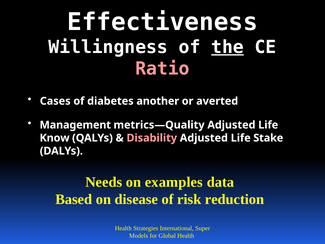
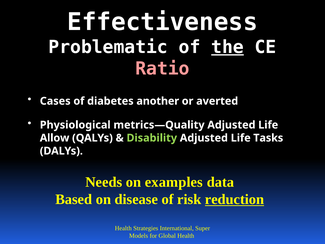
Willingness: Willingness -> Problematic (108, 47)
Management: Management -> Physiological (75, 125)
Know: Know -> Allow (55, 138)
Disability colour: pink -> light green (152, 138)
Stake: Stake -> Tasks (268, 138)
reduction underline: none -> present (234, 199)
